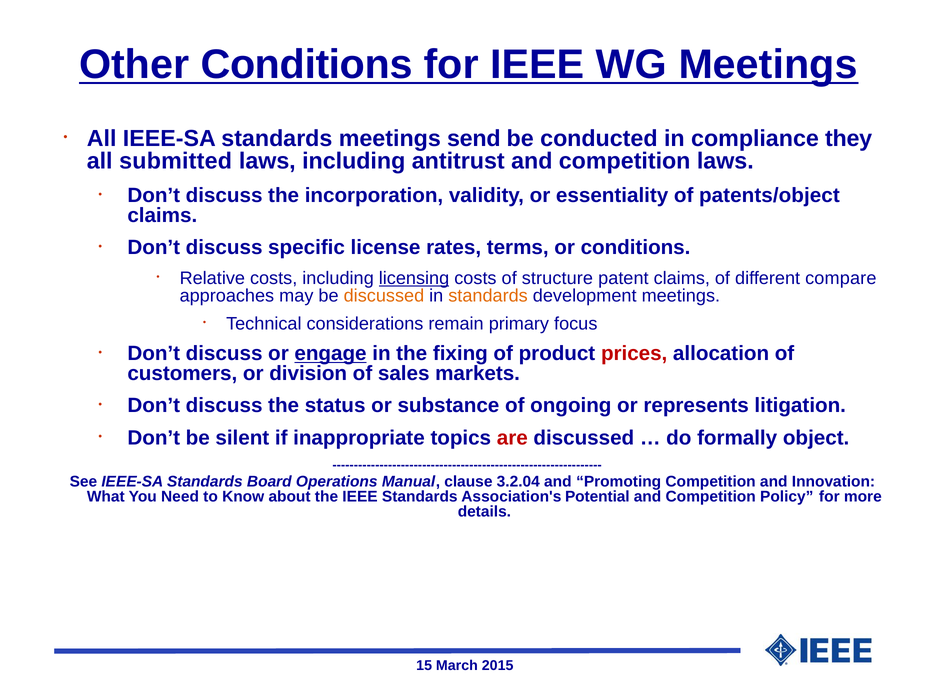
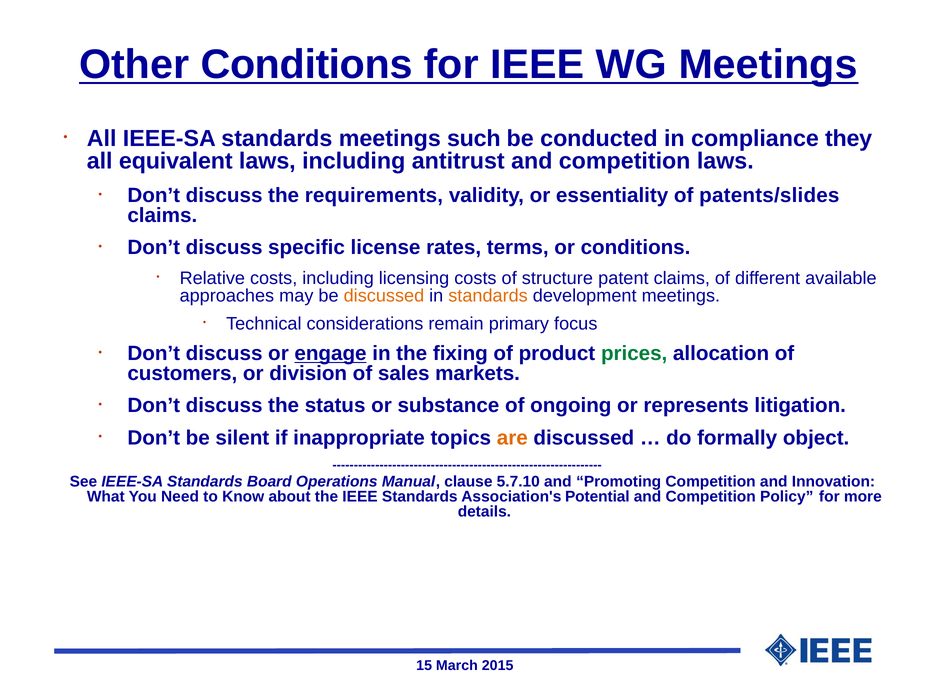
send: send -> such (474, 139)
submitted: submitted -> equivalent (176, 161)
incorporation: incorporation -> requirements (374, 196)
patents/object: patents/object -> patents/slides (769, 196)
licensing underline: present -> none (414, 278)
compare: compare -> available (841, 278)
prices colour: red -> green (634, 354)
are colour: red -> orange (512, 438)
3.2.04: 3.2.04 -> 5.7.10 (518, 482)
